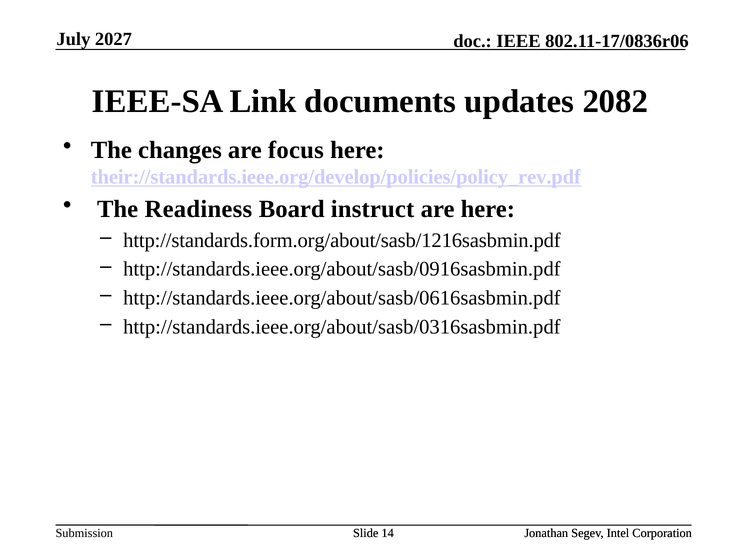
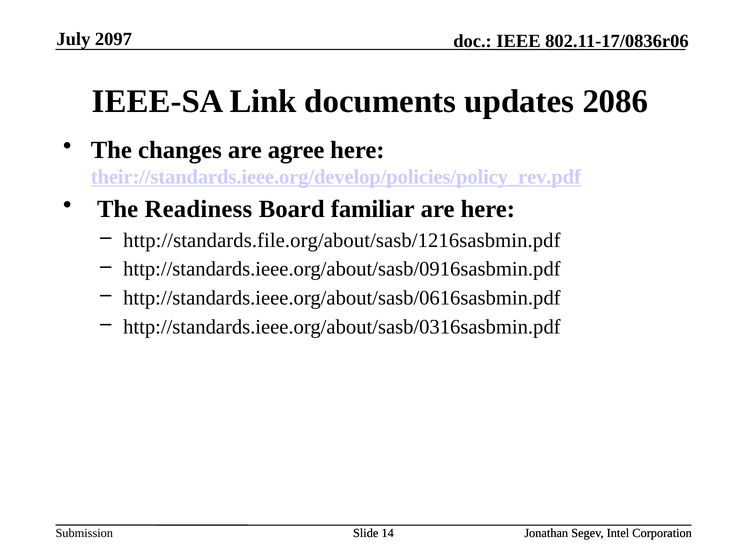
2027: 2027 -> 2097 (113, 39)
2082: 2082 -> 2086 (615, 101)
focus: focus -> agree (296, 150)
instruct: instruct -> familiar (373, 209)
http://standards.form.org/about/sasb/1216sasbmin.pdf: http://standards.form.org/about/sasb/1216sasbmin.pdf -> http://standards.file.org/about/sasb/1216sasbmin.pdf (342, 240)
